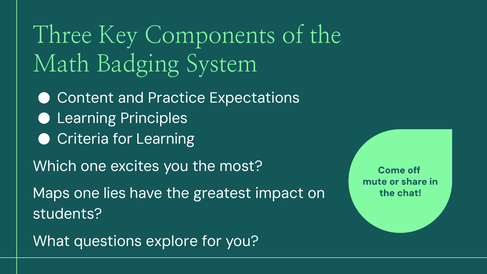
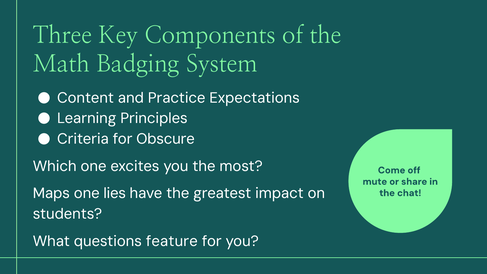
for Learning: Learning -> Obscure (166, 139)
explore: explore -> feature (172, 241)
